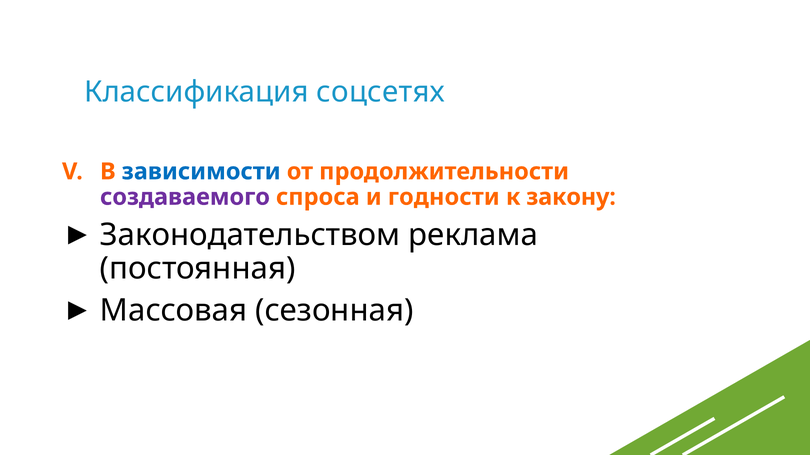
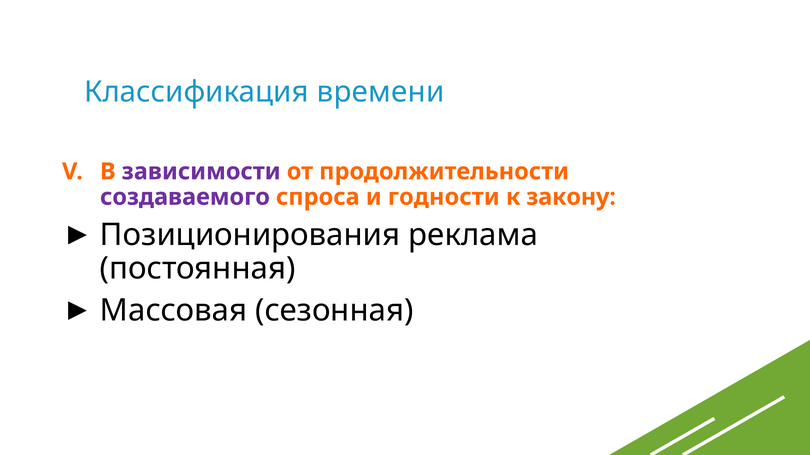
соцсетях: соцсетях -> времени (381, 92)
зависимости colour: blue -> purple (201, 172)
Законодательством: Законодательством -> Позиционирования (250, 235)
